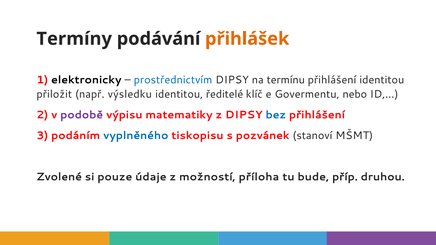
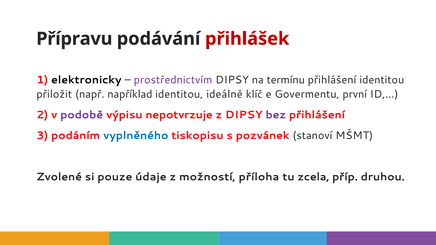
Termíny: Termíny -> Přípravu (74, 39)
přihlášek colour: orange -> red (247, 39)
prostřednictvím colour: blue -> purple (173, 80)
výsledku: výsledku -> například (130, 94)
ředitelé: ředitelé -> ideálně (224, 94)
nebo: nebo -> první (355, 94)
matematiky: matematiky -> nepotvrzuje (179, 115)
bez colour: blue -> purple (276, 115)
bude: bude -> zcela (313, 177)
